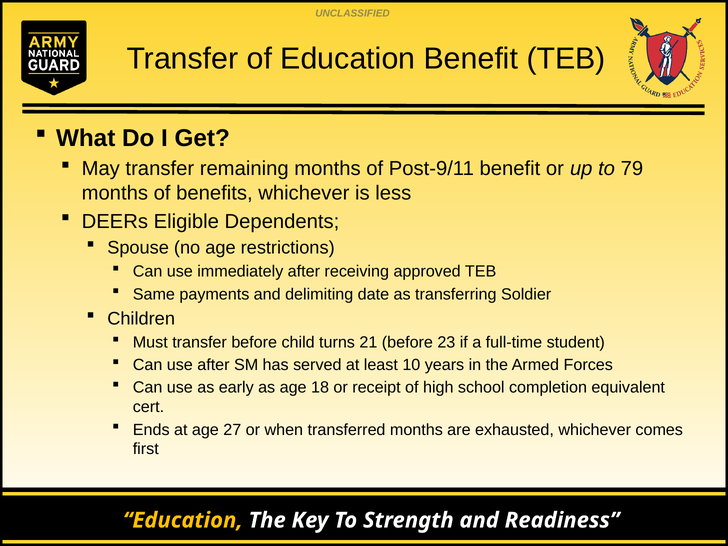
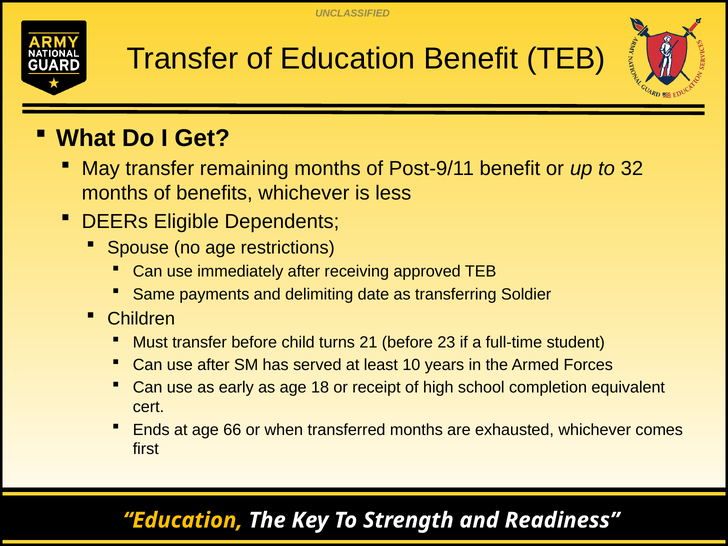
79: 79 -> 32 (632, 169)
27: 27 -> 66 (232, 430)
